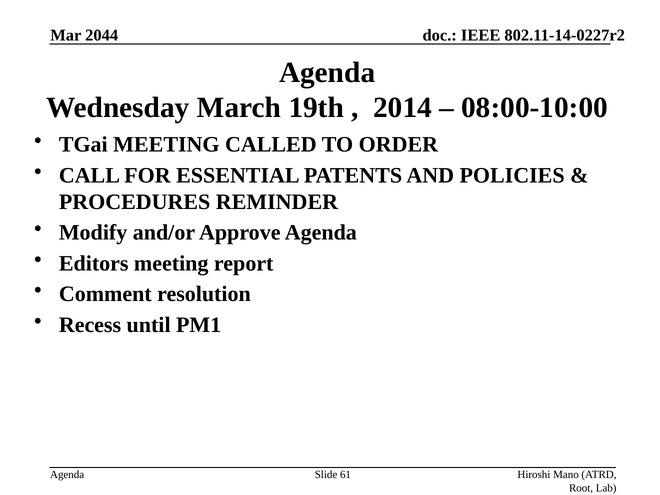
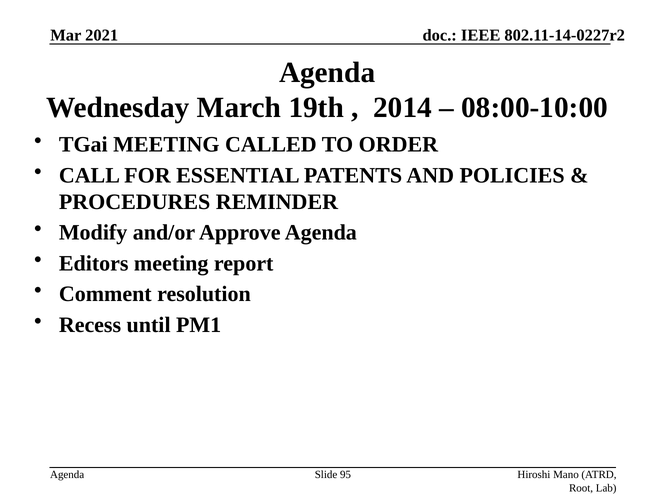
2044: 2044 -> 2021 (102, 35)
61: 61 -> 95 (345, 475)
